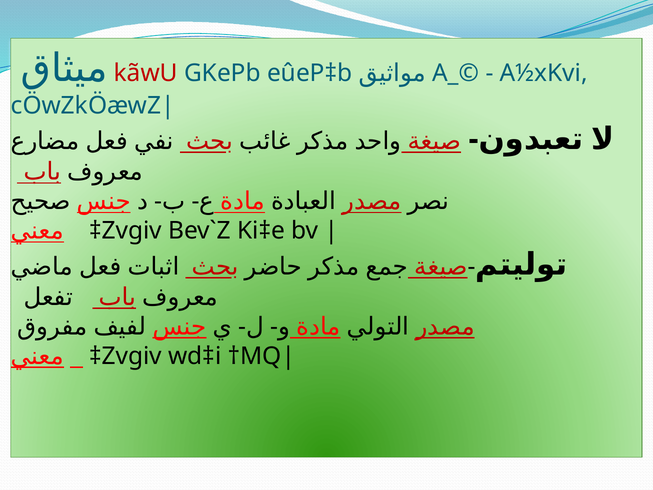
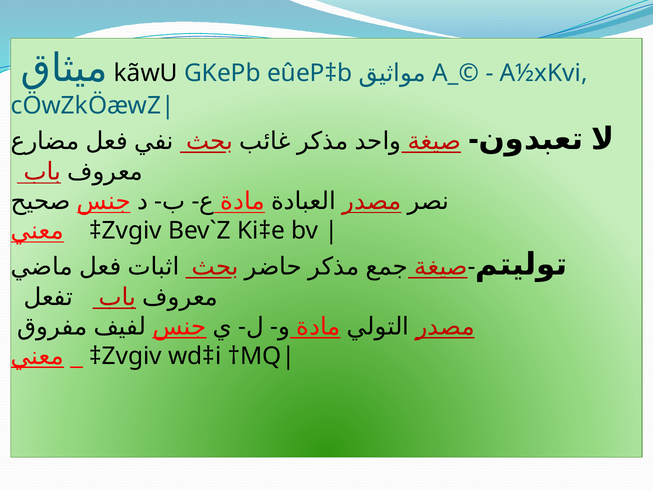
kãwU colour: red -> black (146, 73)
